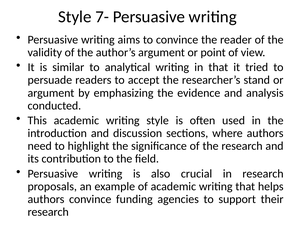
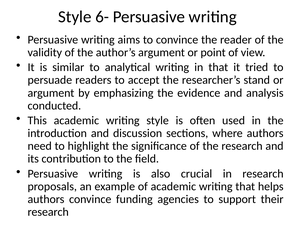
7-: 7- -> 6- (102, 17)
